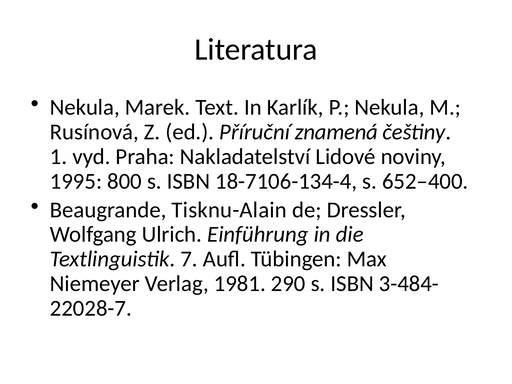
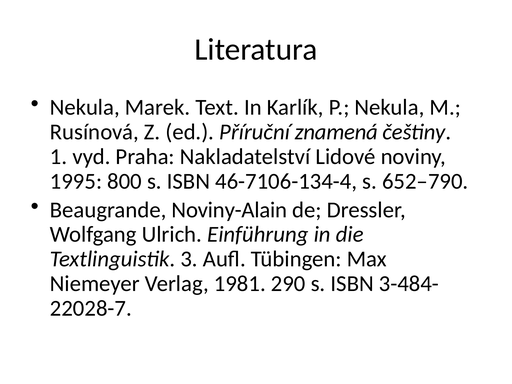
18-7106-134-4: 18-7106-134-4 -> 46-7106-134-4 (286, 181)
652–400: 652–400 -> 652–790 (425, 181)
Tisknu-Alain: Tisknu-Alain -> Noviny-Alain (229, 210)
7: 7 -> 3 (189, 259)
